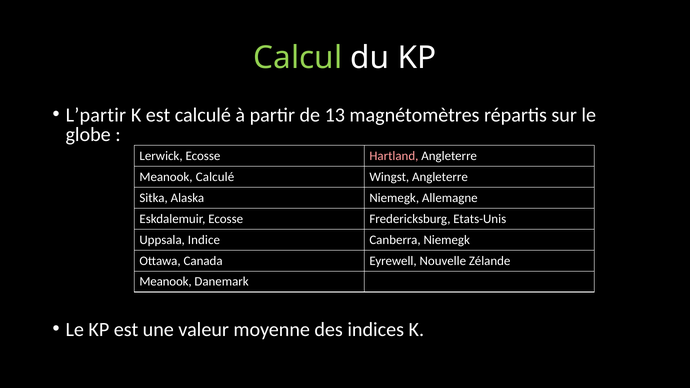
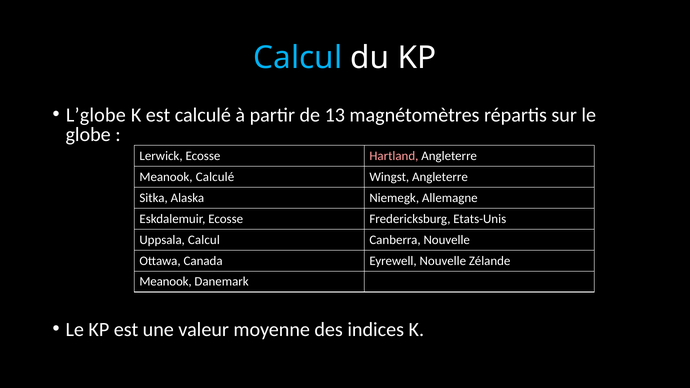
Calcul colour: light green -> light blue (298, 58)
L’partir: L’partir -> L’globe (96, 115)
Uppsala Indice: Indice -> Calcul (204, 240)
Canberra Niemegk: Niemegk -> Nouvelle (447, 240)
